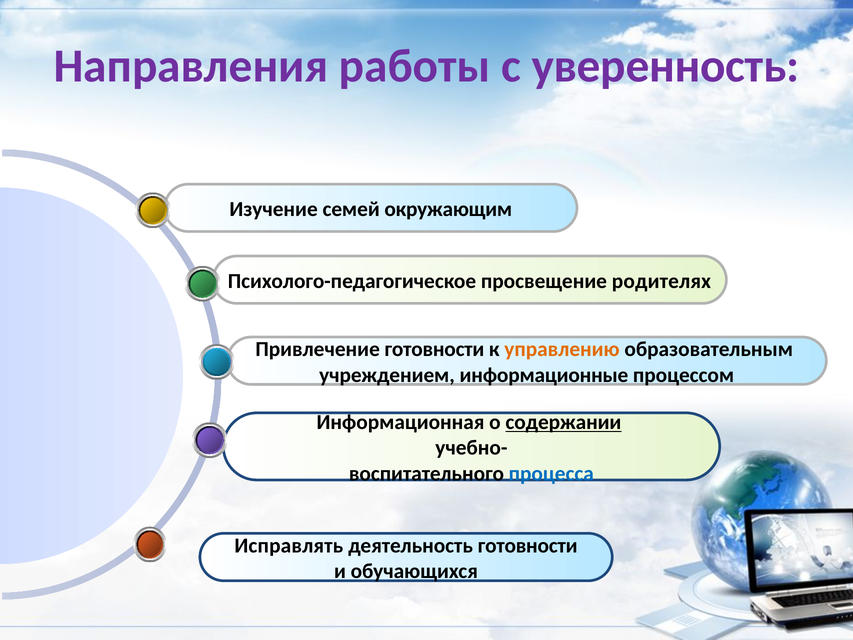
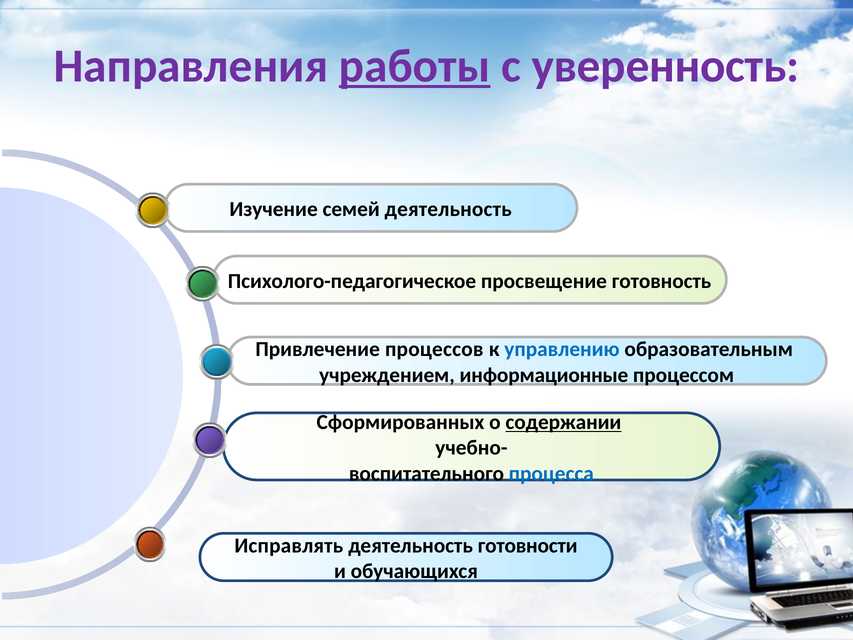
работы underline: none -> present (415, 66)
семей окружающим: окружающим -> деятельность (448, 209)
родителях: родителях -> готовность (662, 281)
Привлечение готовности: готовности -> процессов (434, 349)
управлению colour: orange -> blue (562, 349)
Информационная: Информационная -> Сформированных (400, 422)
